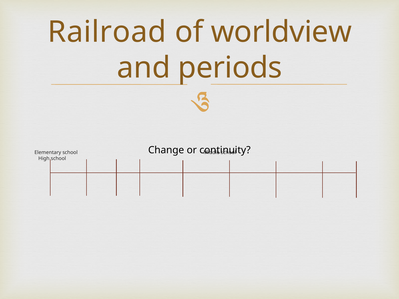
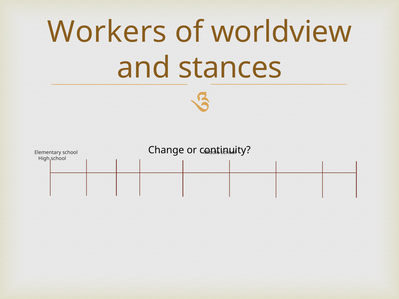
Railroad: Railroad -> Workers (107, 32)
periods: periods -> stances (230, 68)
